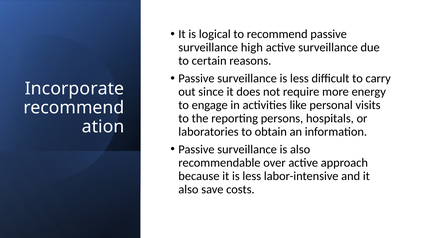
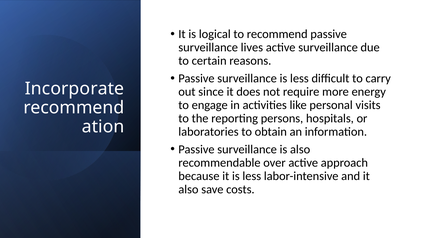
high: high -> lives (252, 48)
